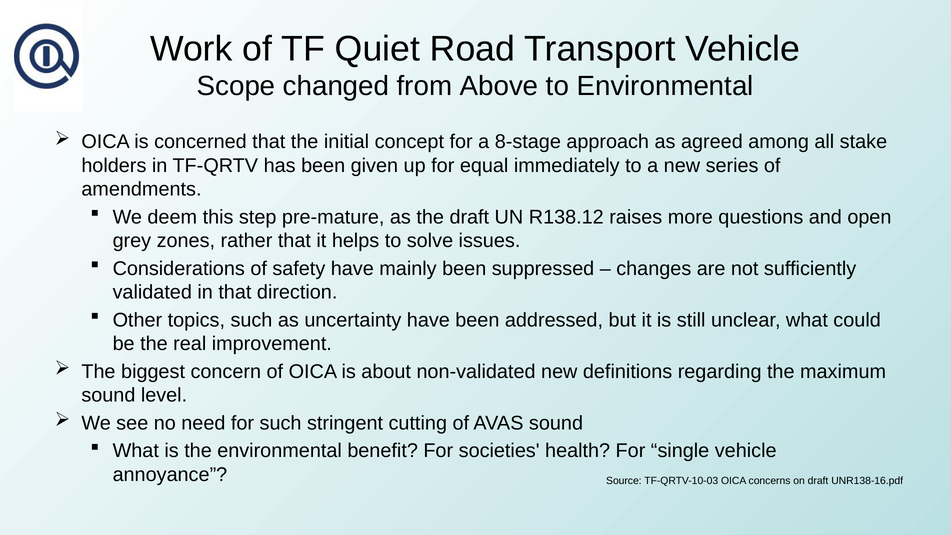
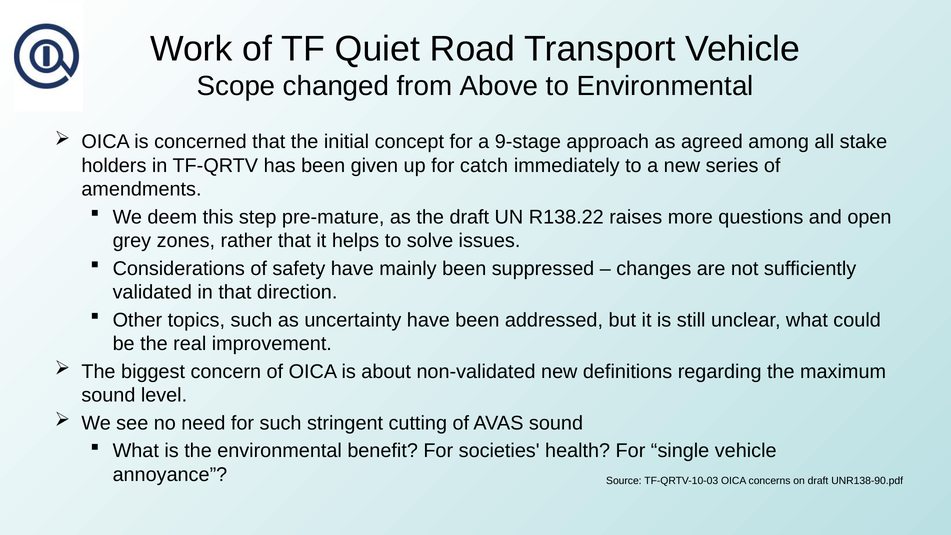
8-stage: 8-stage -> 9-stage (528, 142)
equal: equal -> catch (484, 165)
R138.12: R138.12 -> R138.22 (566, 217)
UNR138-16.pdf: UNR138-16.pdf -> UNR138-90.pdf (867, 481)
